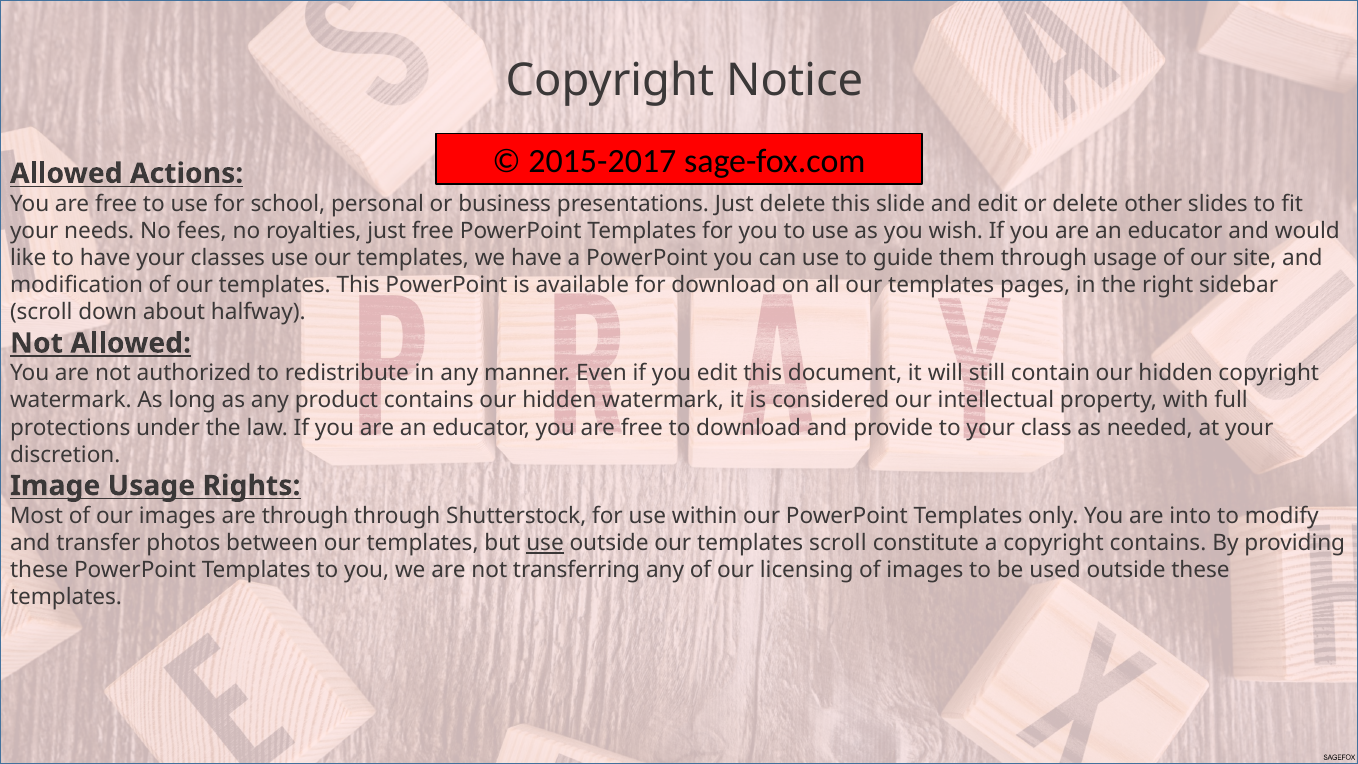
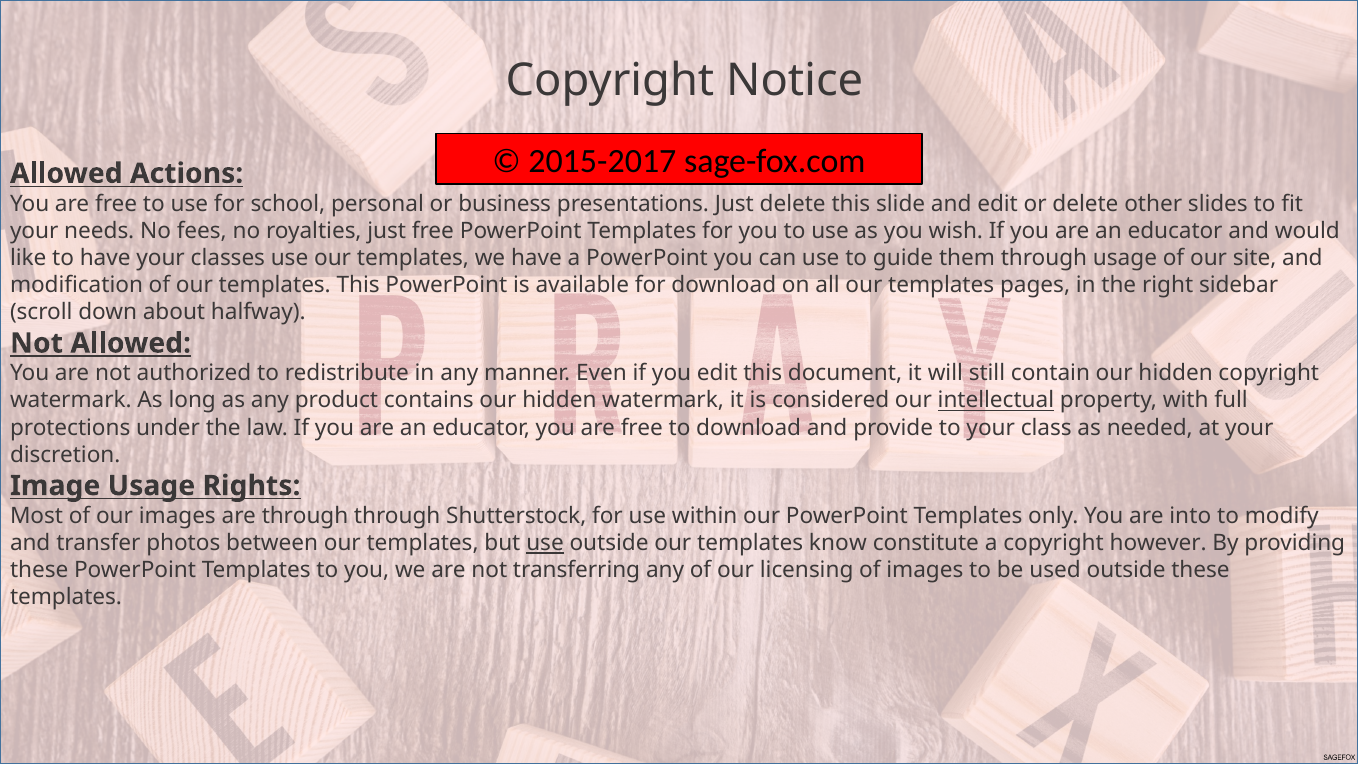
intellectual underline: none -> present (996, 400)
templates scroll: scroll -> know (838, 543)
copyright contains: contains -> however (1158, 543)
